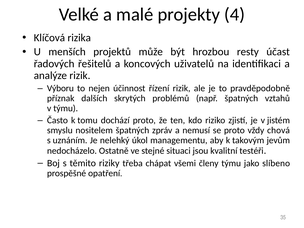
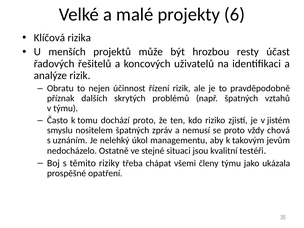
4: 4 -> 6 (235, 15)
Výboru: Výboru -> Obratu (60, 88)
slíbeno: slíbeno -> ukázala (276, 163)
